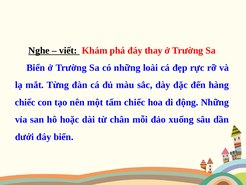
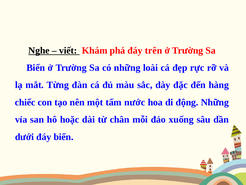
thay: thay -> trên (153, 50)
tấm chiếc: chiếc -> nước (135, 102)
